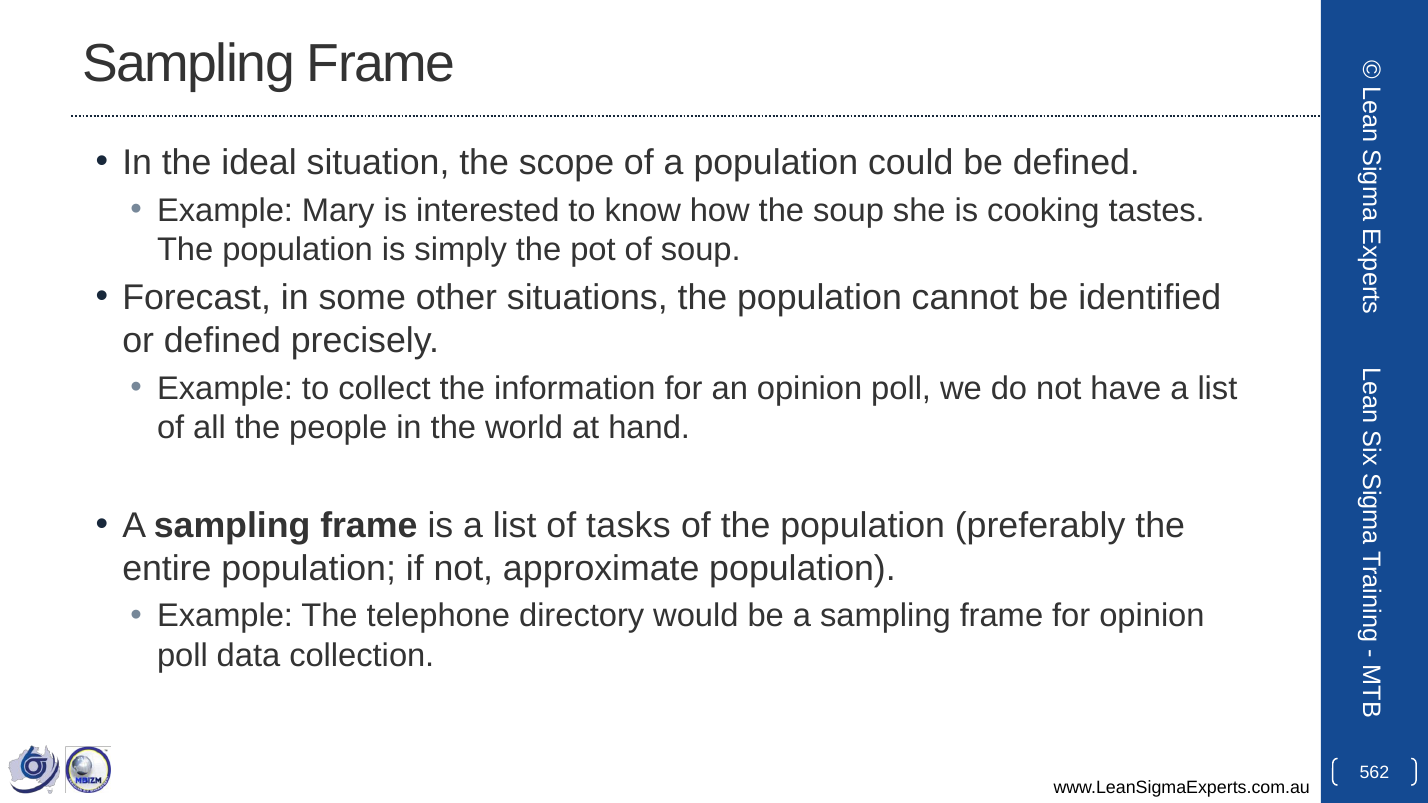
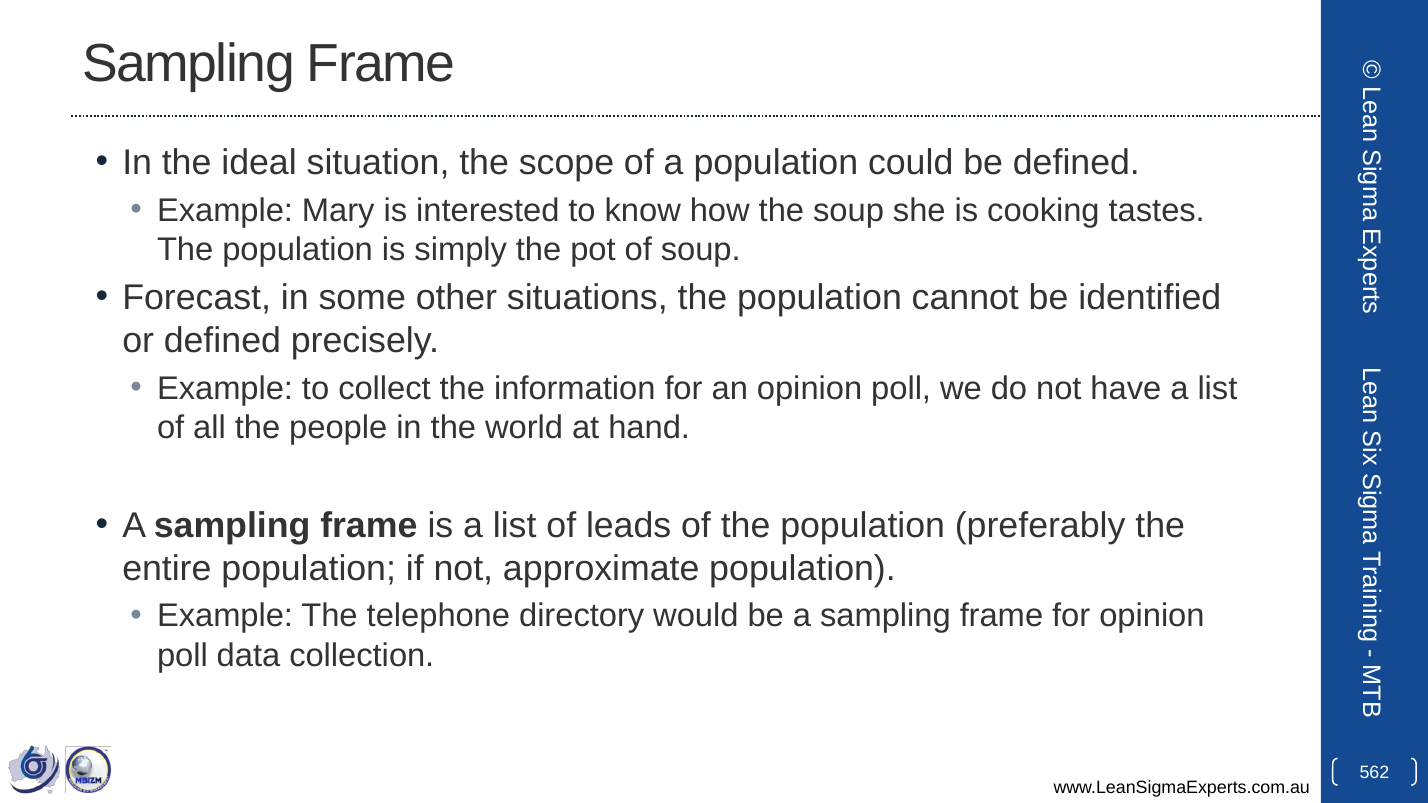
tasks: tasks -> leads (629, 526)
